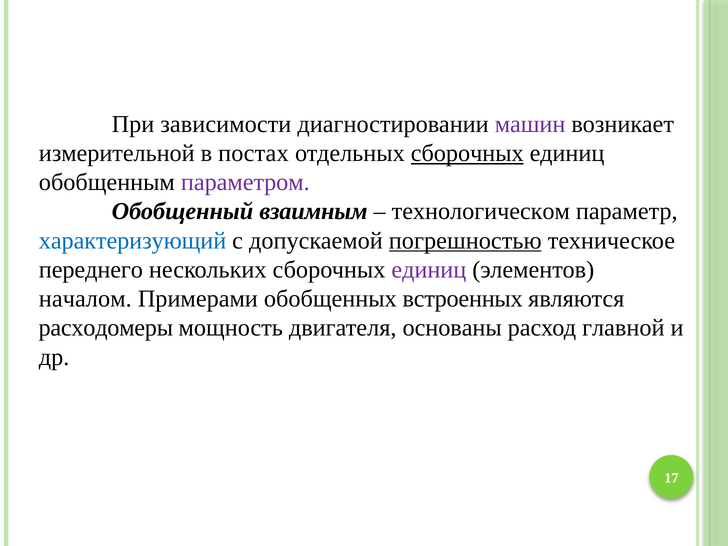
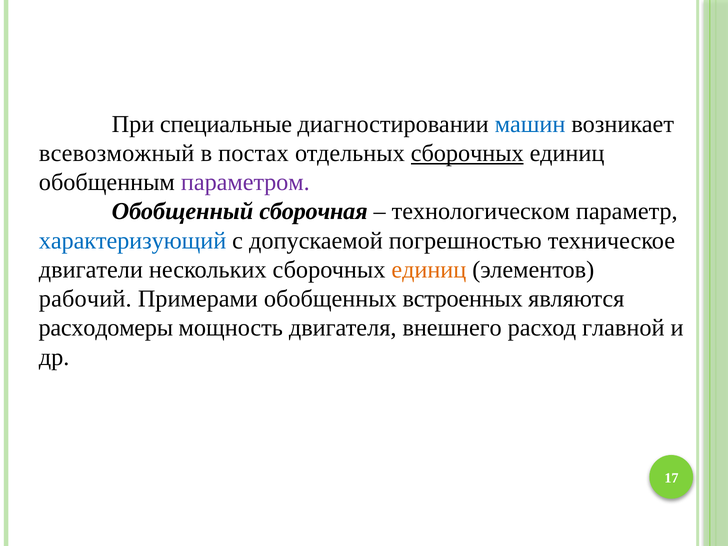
зависимости: зависимости -> специальные (226, 124)
машин colour: purple -> blue (530, 124)
измерительной: измерительной -> всевозможный (117, 153)
взаимным: взаимным -> сборочная (314, 211)
погрешностью underline: present -> none (465, 241)
переднего: переднего -> двигатели (91, 270)
единиц colour: purple -> orange (429, 270)
началом: началом -> рабочий (85, 299)
основаны: основаны -> внешнего (452, 328)
